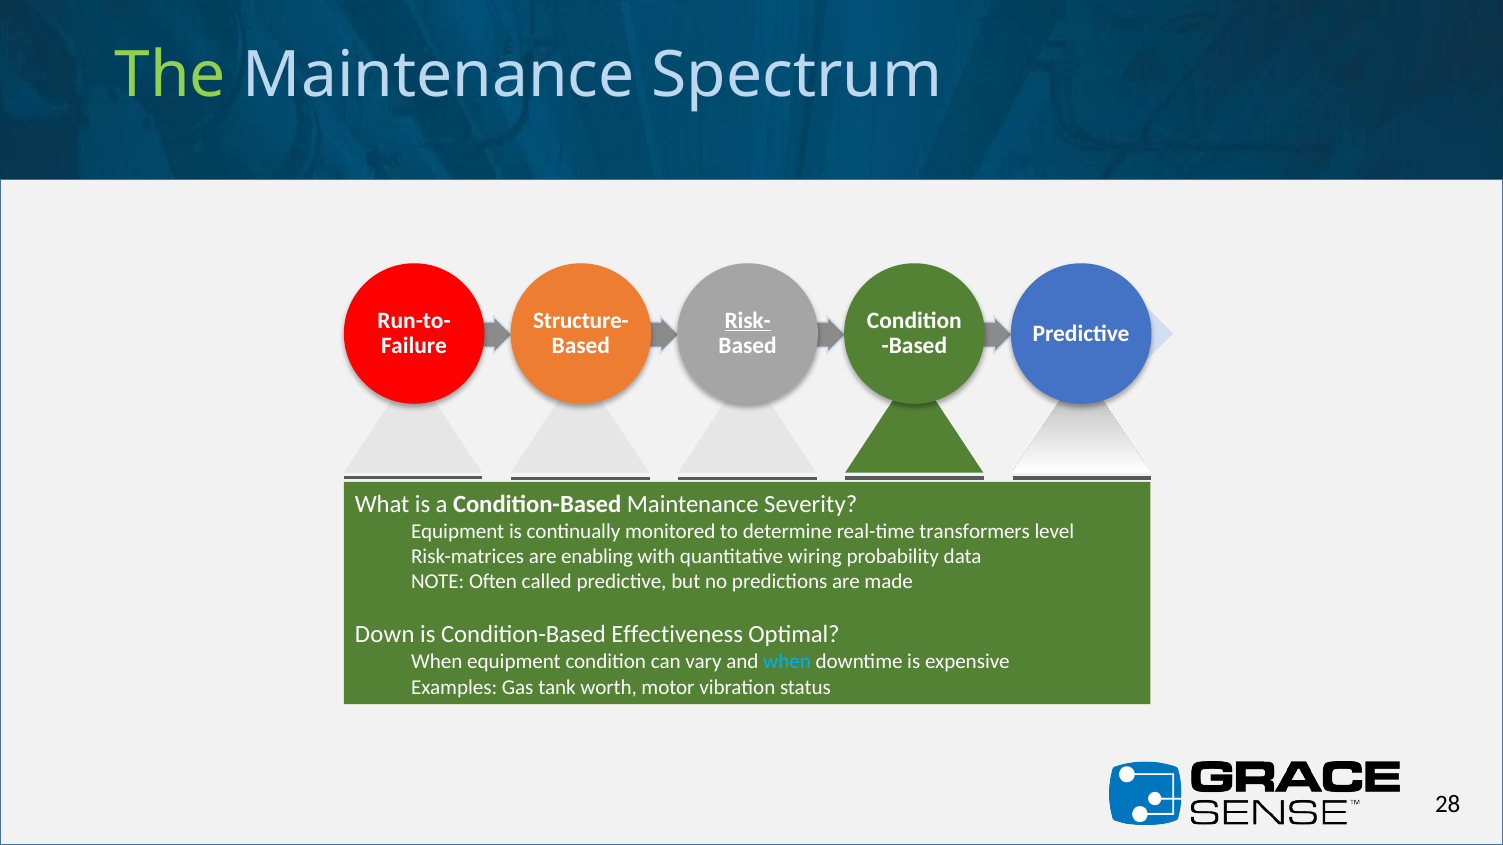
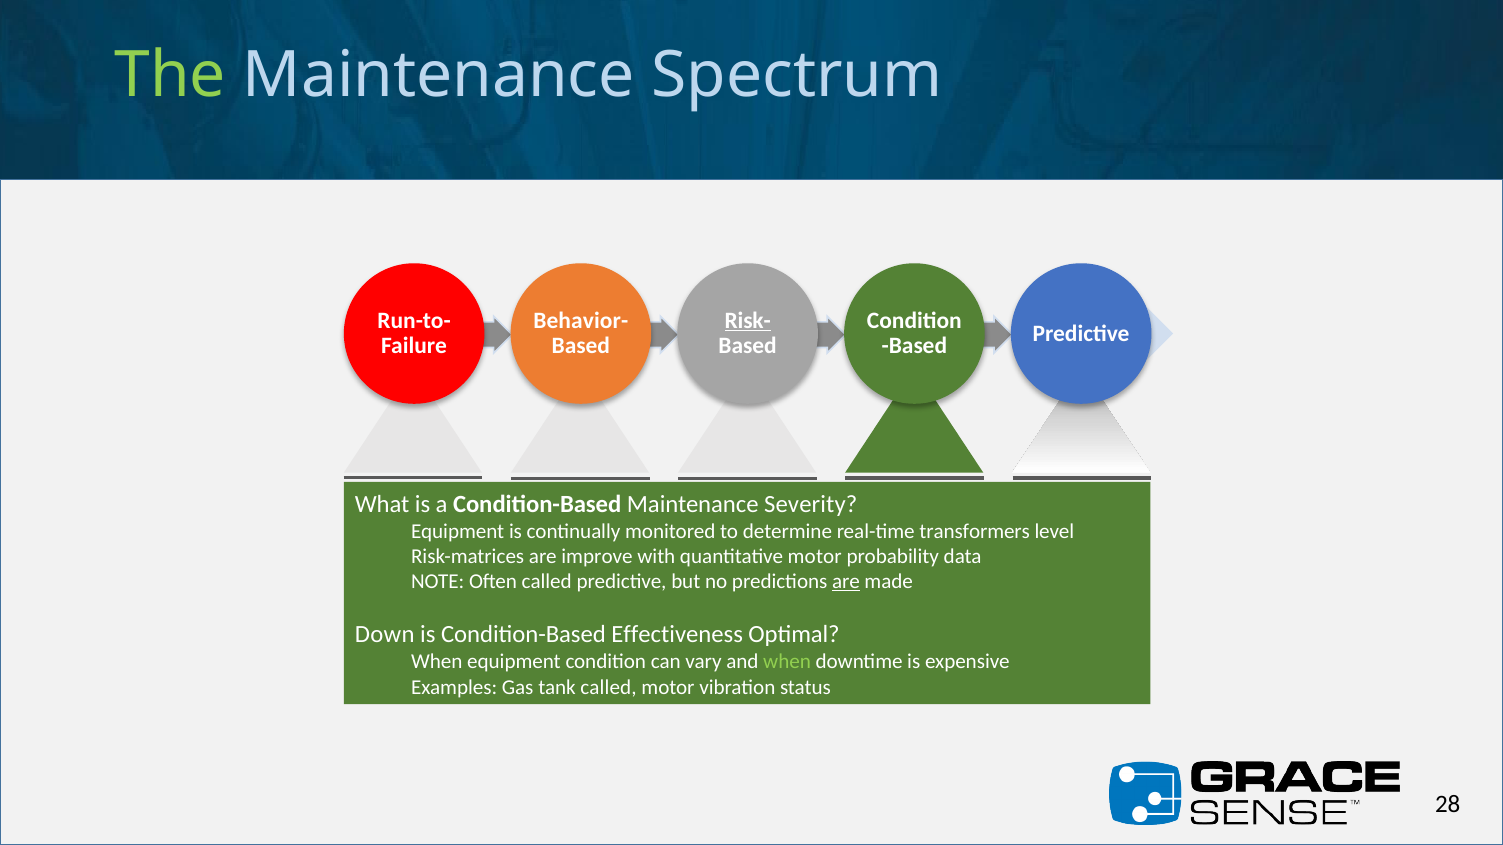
Structure-: Structure- -> Behavior- (581, 321)
enabling: enabling -> improve (597, 557)
quantitative wiring: wiring -> motor (815, 557)
are underline: none -> present (846, 582)
when colour: light blue -> light green (787, 662)
tank worth: worth -> called (608, 688)
